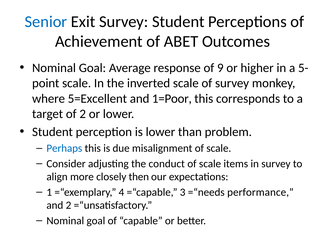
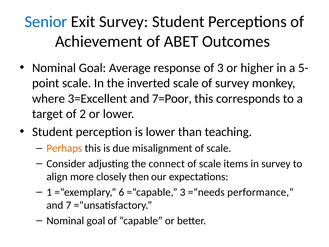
of 9: 9 -> 3 (220, 68)
5=Excellent: 5=Excellent -> 3=Excellent (97, 99)
1=Poor: 1=Poor -> 7=Poor (172, 99)
problem: problem -> teaching (228, 132)
Perhaps colour: blue -> orange (64, 148)
conduct: conduct -> connect (167, 163)
4: 4 -> 6 (121, 192)
and 2: 2 -> 7 (68, 205)
